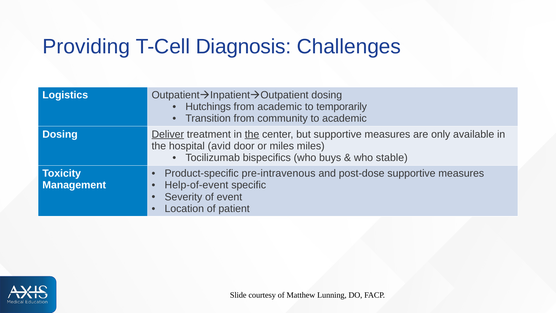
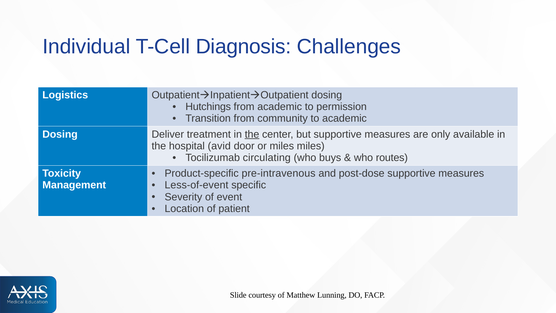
Providing: Providing -> Individual (86, 47)
temporarily: temporarily -> permission (342, 107)
Deliver underline: present -> none (168, 134)
bispecifics: bispecifics -> circulating (267, 158)
stable: stable -> routes (392, 158)
Help-of-event: Help-of-event -> Less-of-event (197, 185)
